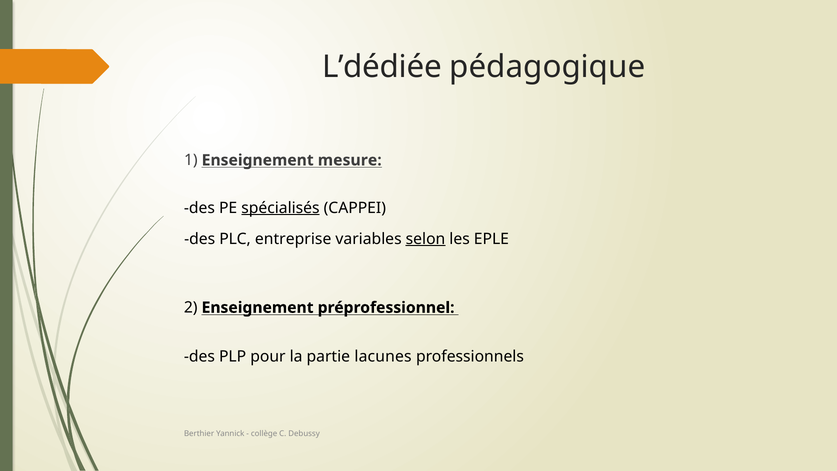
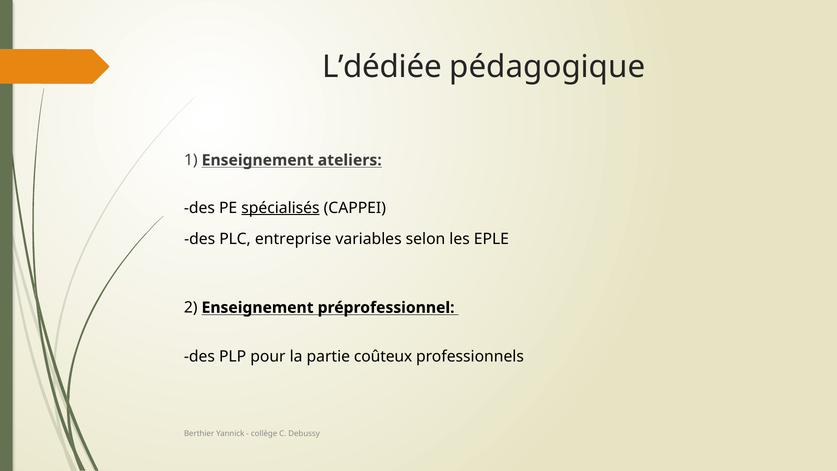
mesure: mesure -> ateliers (350, 160)
selon underline: present -> none (426, 239)
lacunes: lacunes -> coûteux (383, 357)
